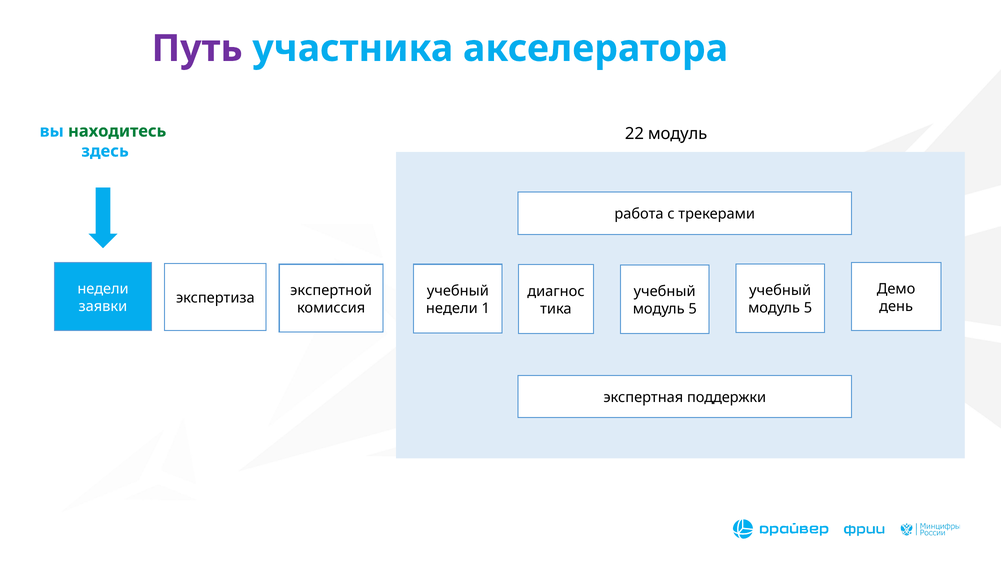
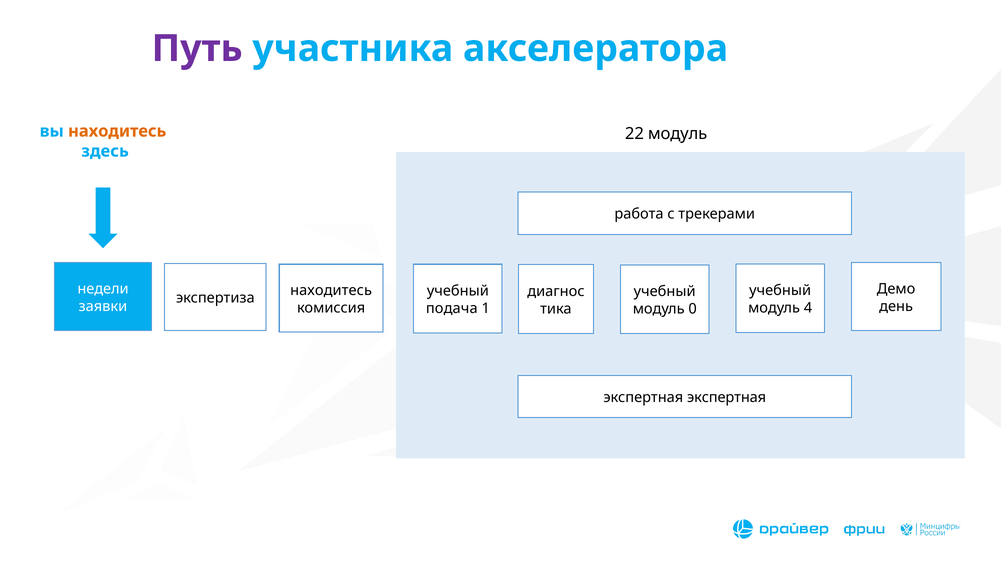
находитесь colour: green -> orange (117, 131)
экспертной: экспертной -> находитесь (331, 291)
5: 5 -> 4 (808, 308)
недели: недели -> подача (452, 308)
5: 5 -> 0 (693, 309)
экспертная поддержки: поддержки -> экспертная (727, 398)
